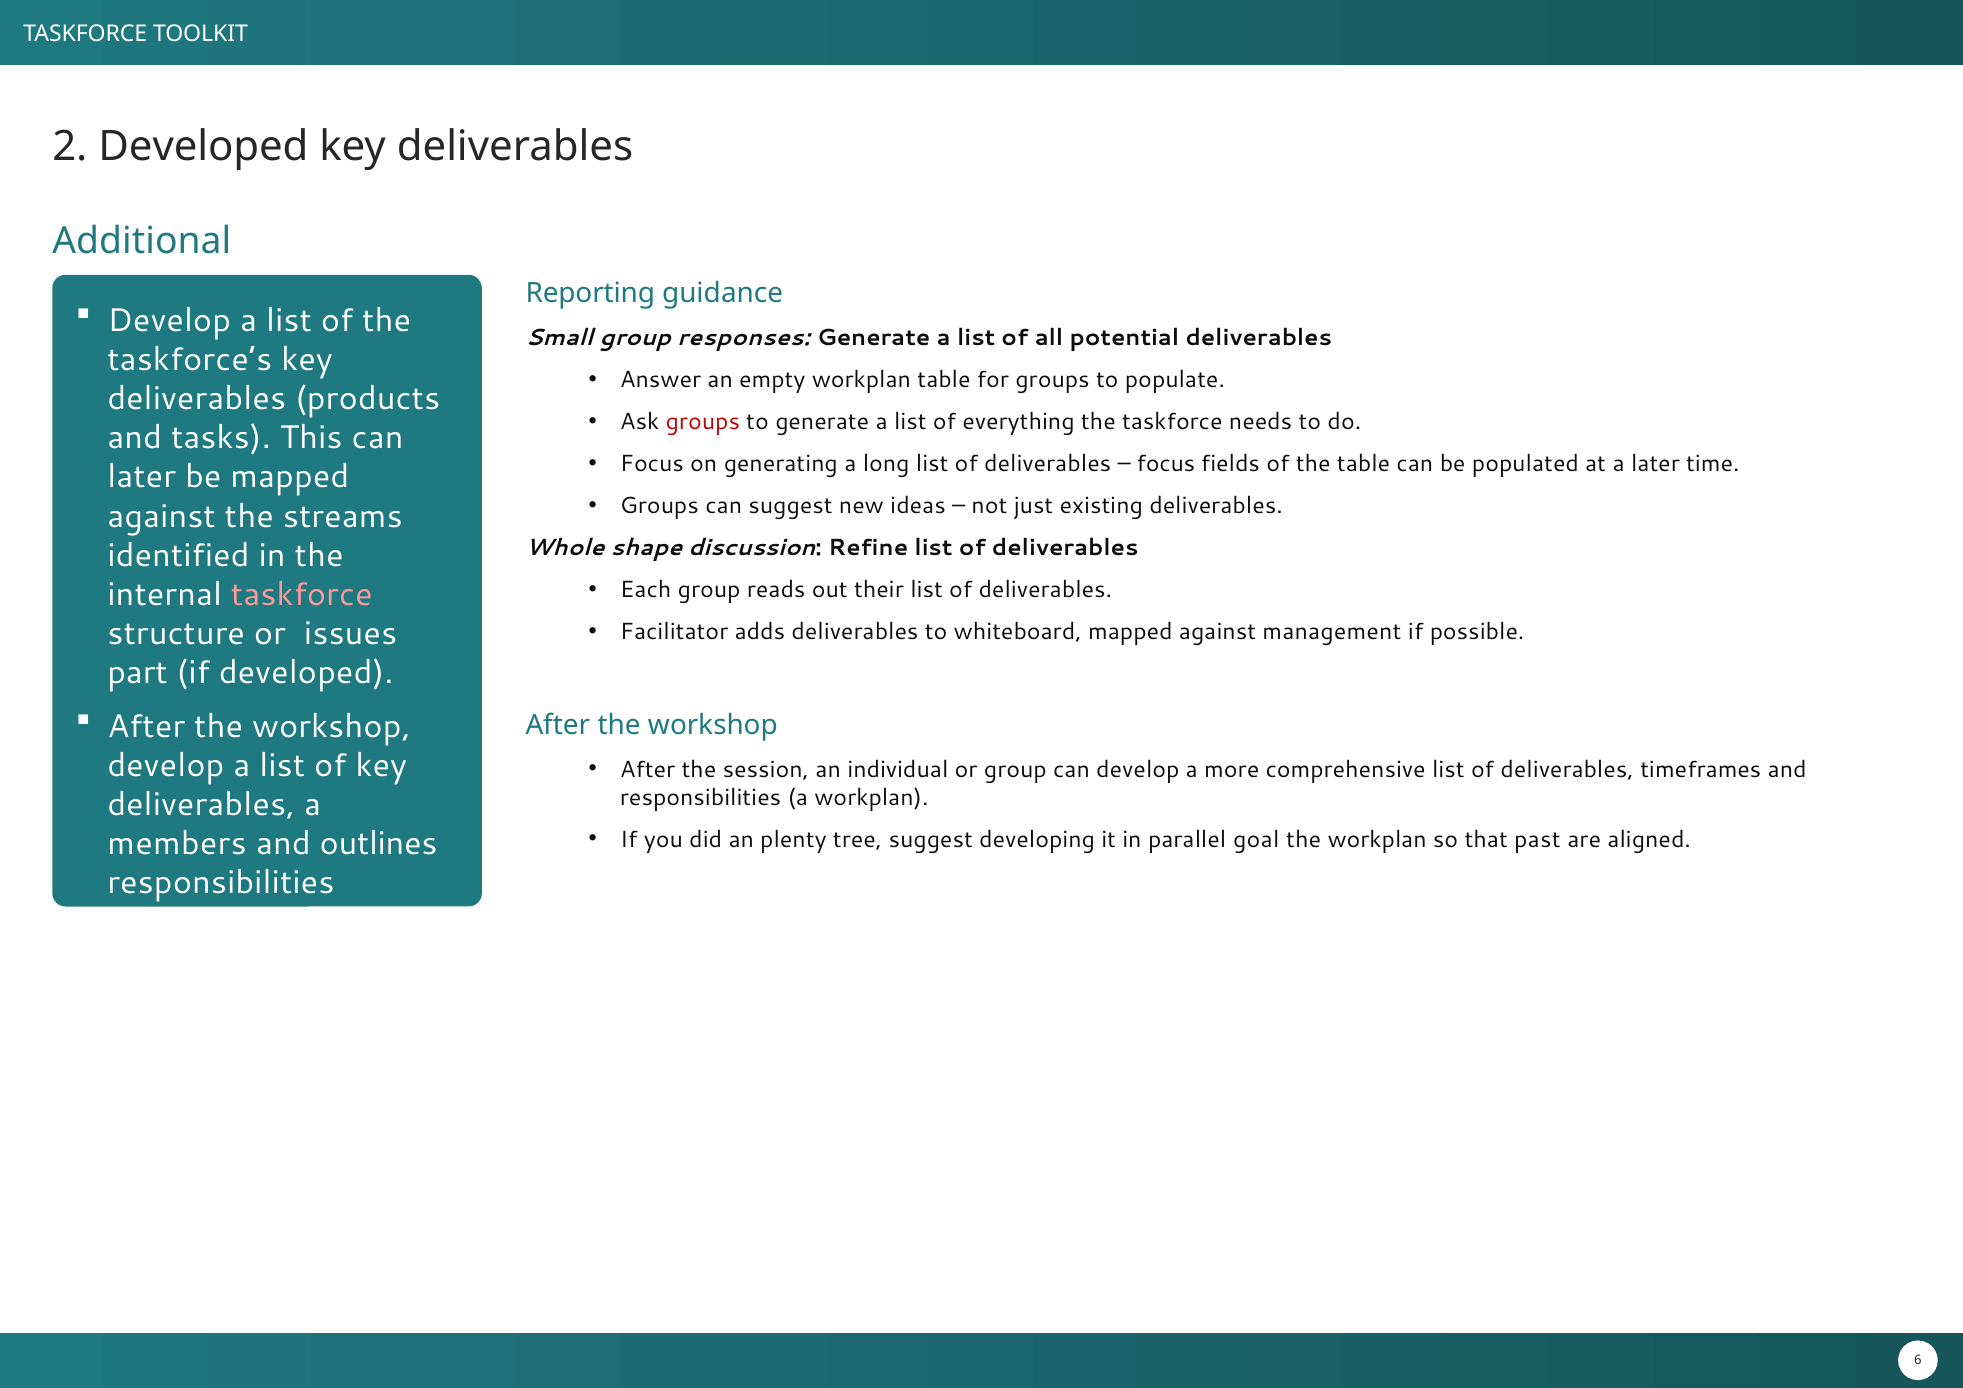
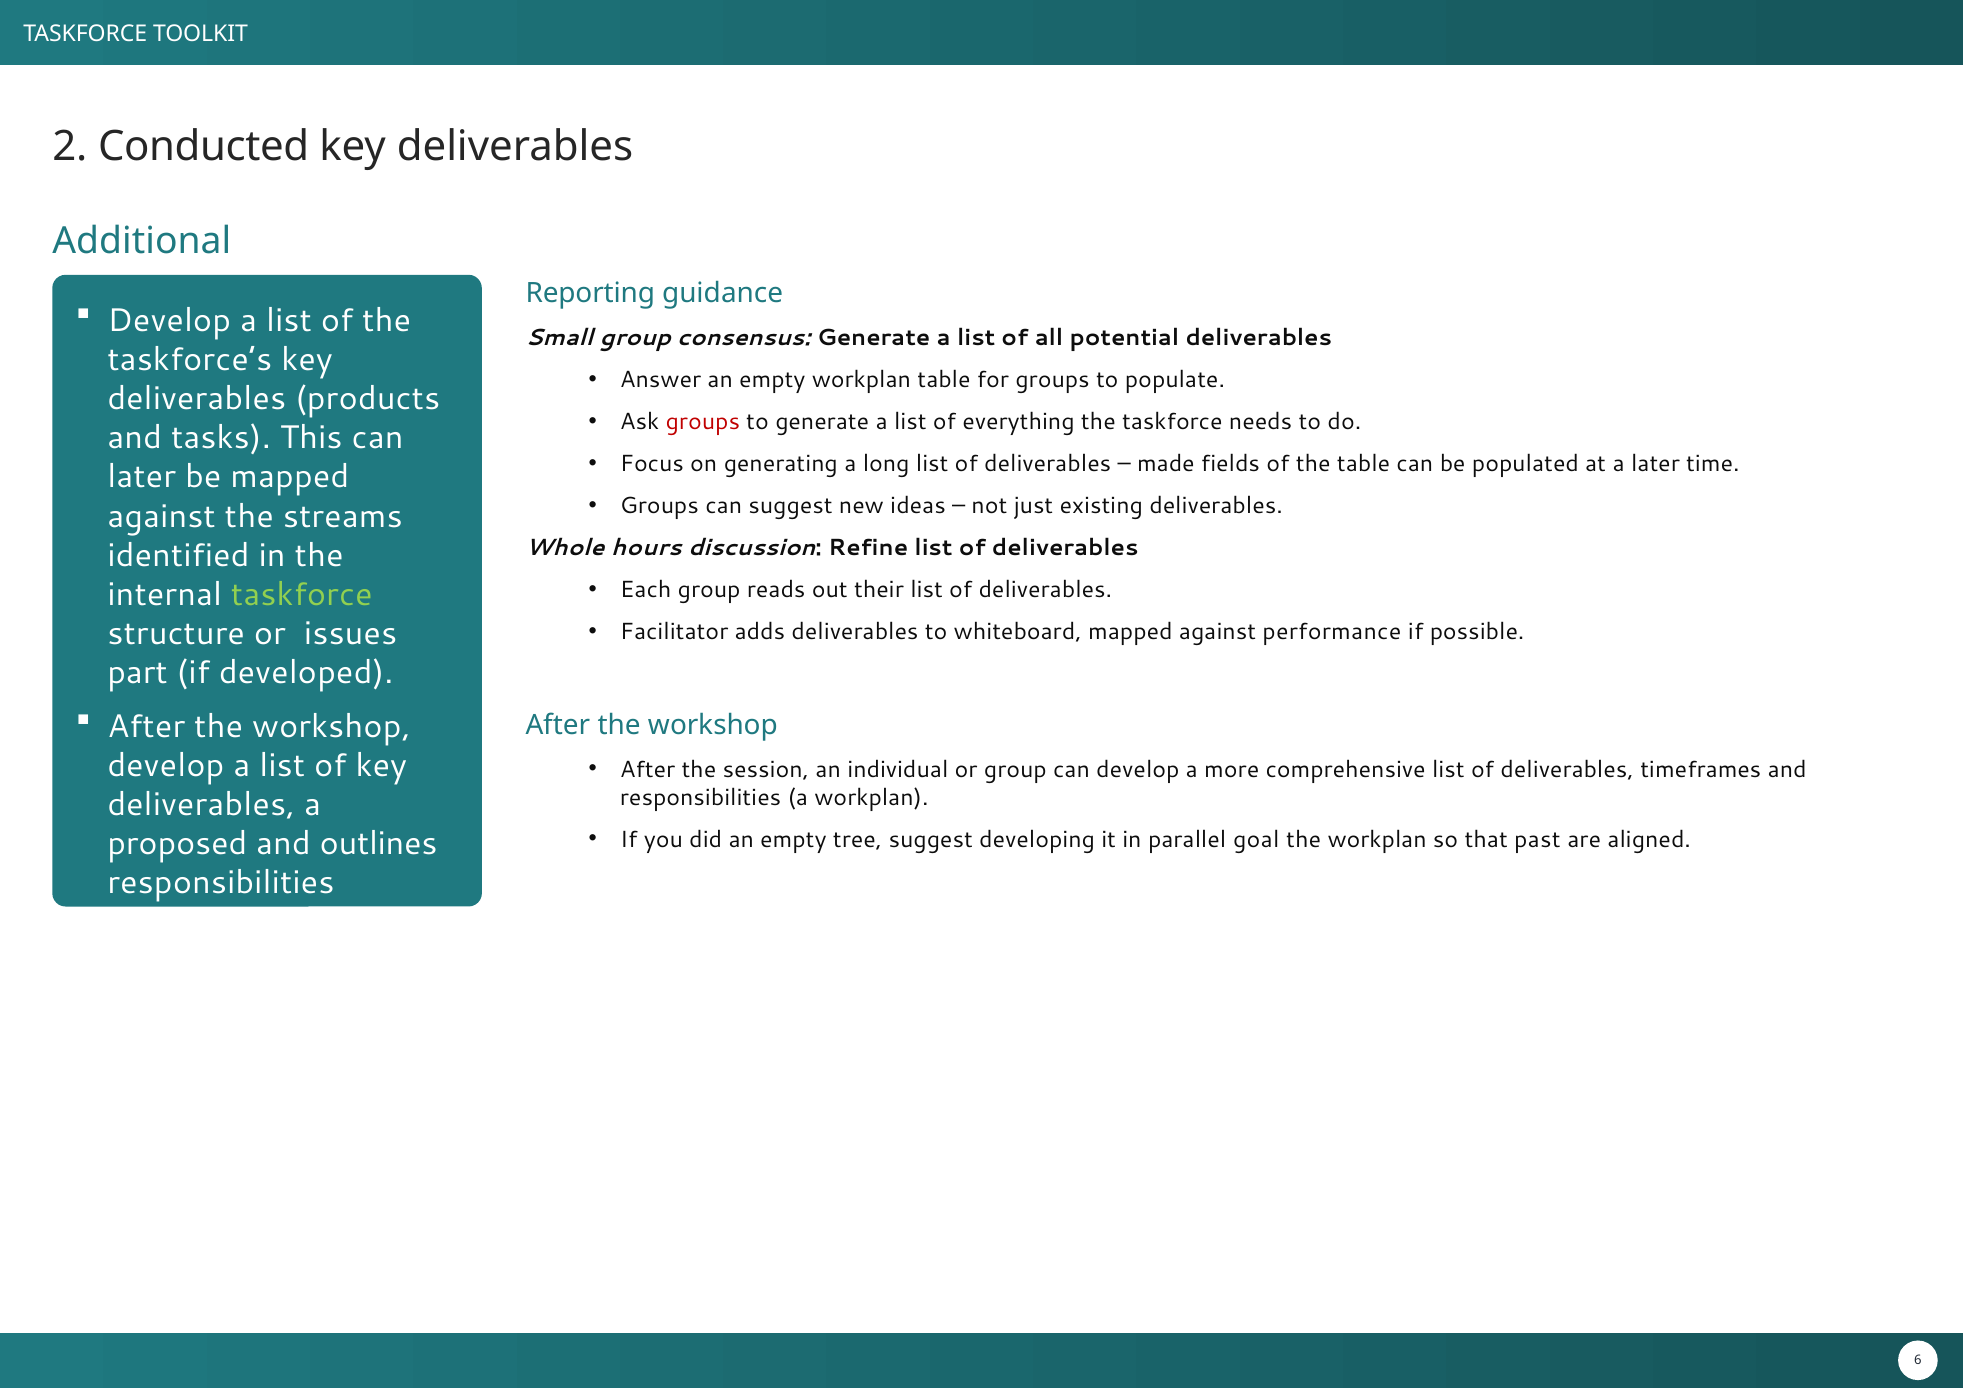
2 Developed: Developed -> Conducted (204, 147)
responses: responses -> consensus (744, 338)
focus: focus -> made (1166, 464)
shape: shape -> hours (646, 548)
taskforce colour: pink -> light green (302, 595)
management: management -> performance (1332, 632)
did an plenty: plenty -> empty (793, 840)
members: members -> proposed (177, 844)
